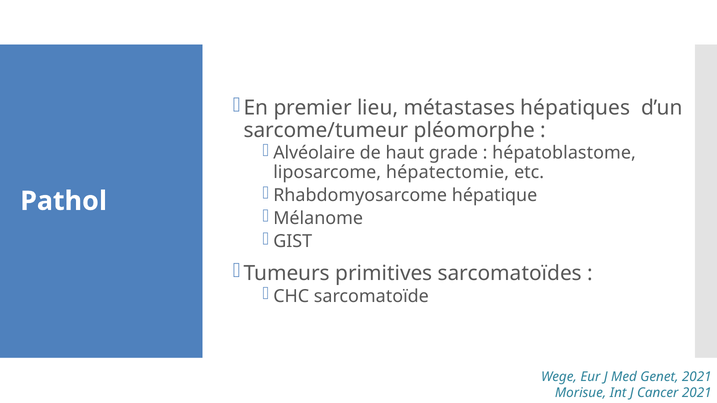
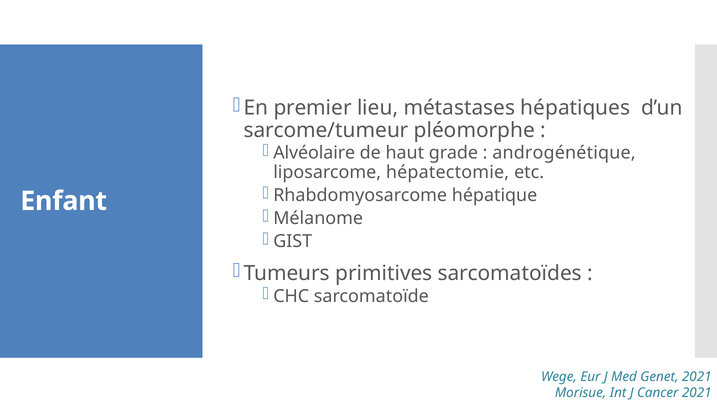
hépatoblastome: hépatoblastome -> androgénétique (564, 153)
Pathol: Pathol -> Enfant (64, 201)
